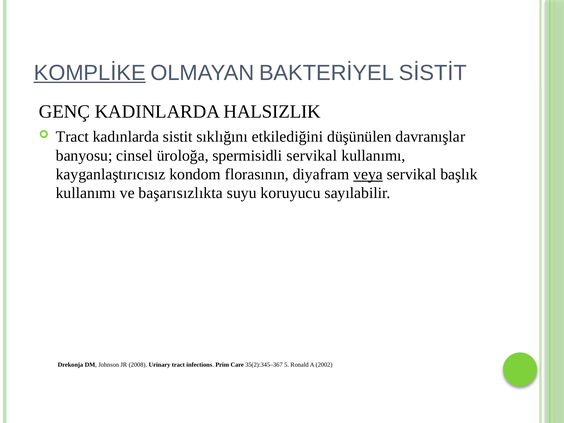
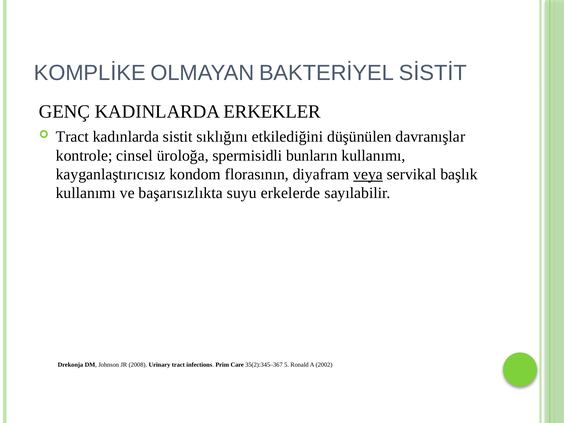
KOMPLİKE underline: present -> none (90, 73)
HALSIZLIK: HALSIZLIK -> ERKEKLER (272, 111)
banyosu: banyosu -> kontrole (84, 156)
spermisidli servikal: servikal -> bunların (312, 156)
koruyucu: koruyucu -> erkelerde (291, 193)
